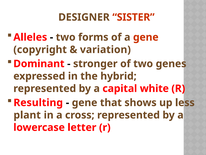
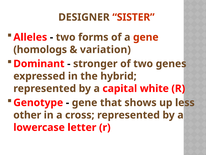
copyright: copyright -> homologs (40, 49)
Resulting: Resulting -> Genotype (38, 102)
plant: plant -> other (27, 115)
